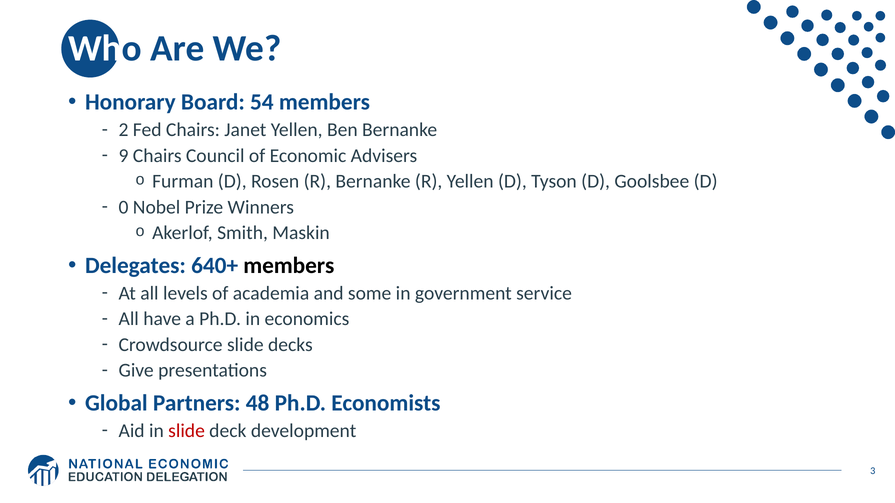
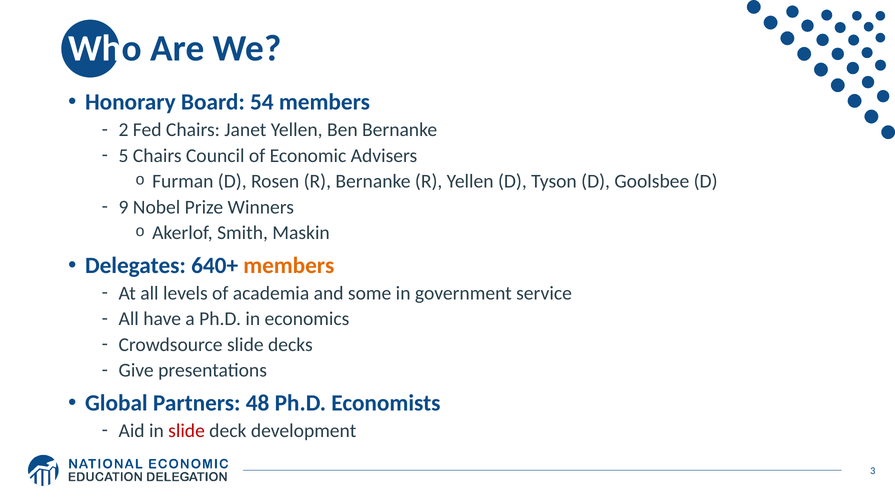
9: 9 -> 5 (124, 156)
0: 0 -> 9 (124, 207)
members colour: black -> orange (289, 266)
